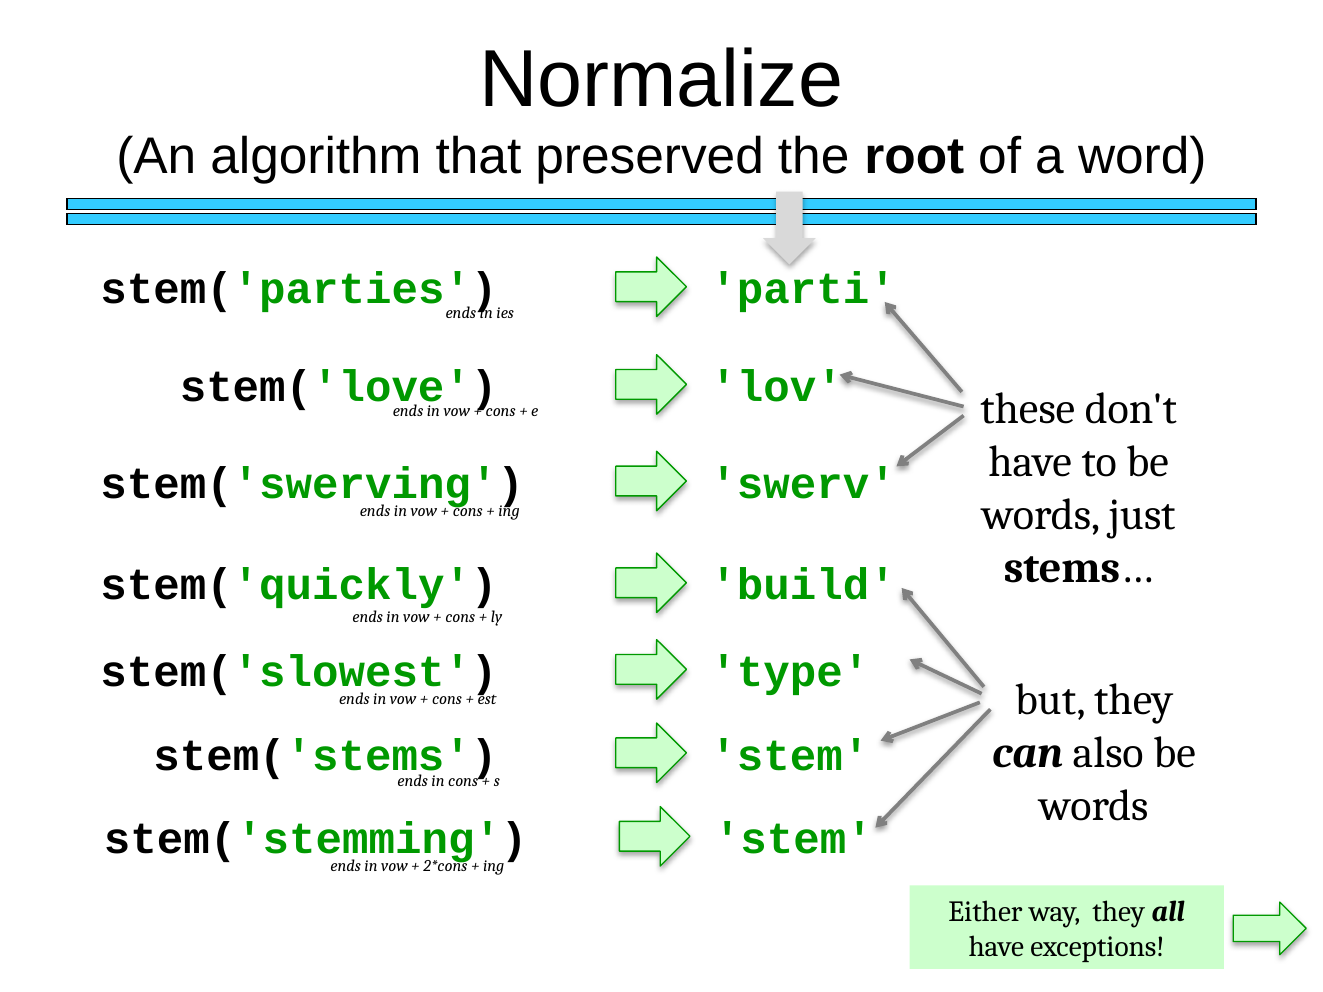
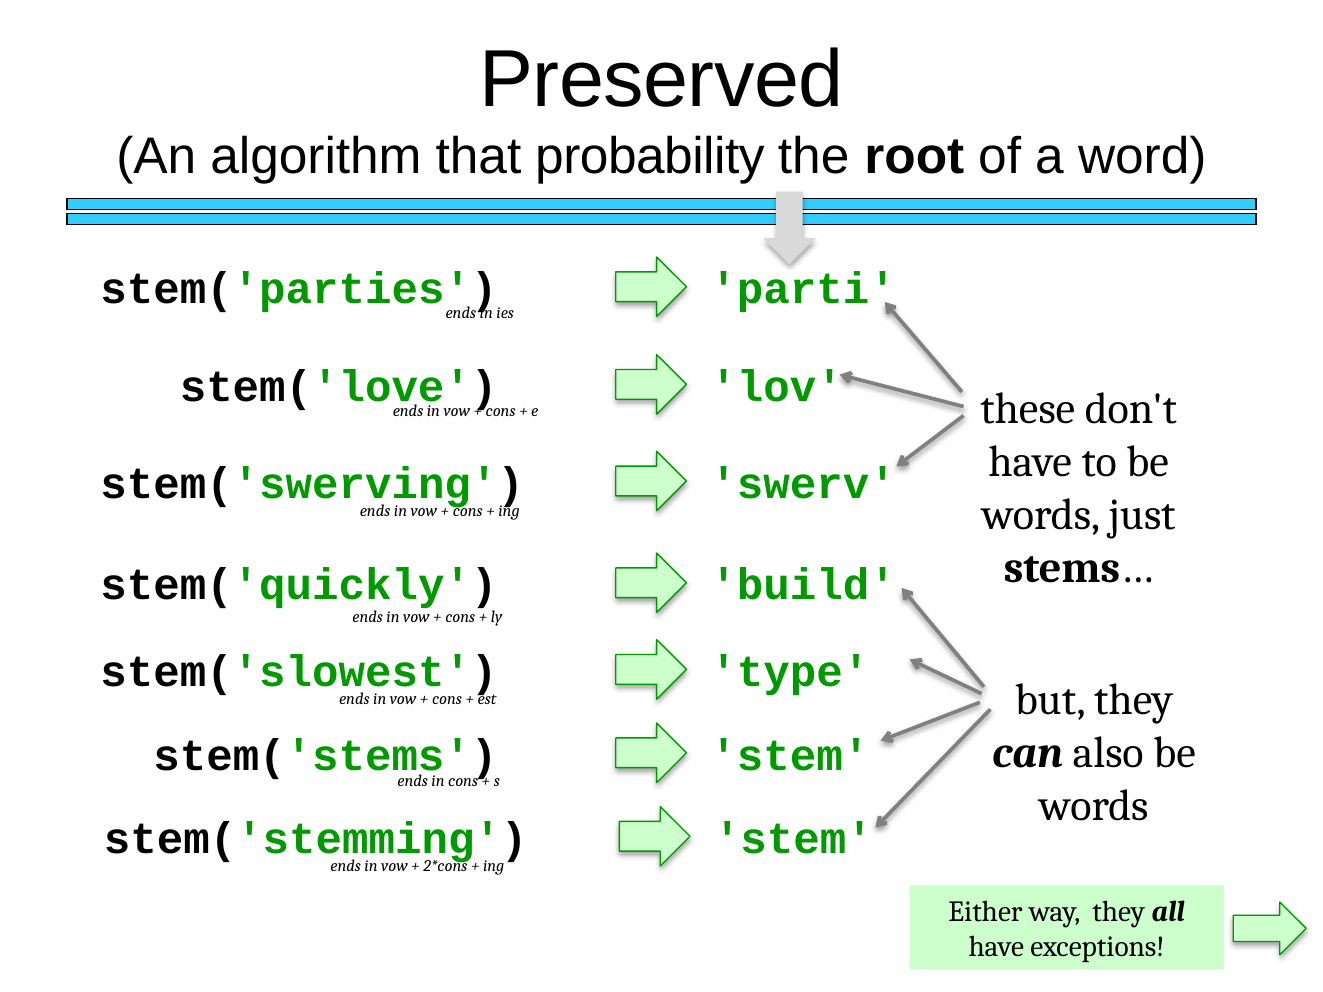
Normalize: Normalize -> Preserved (661, 79)
preserved: preserved -> probability (650, 157)
